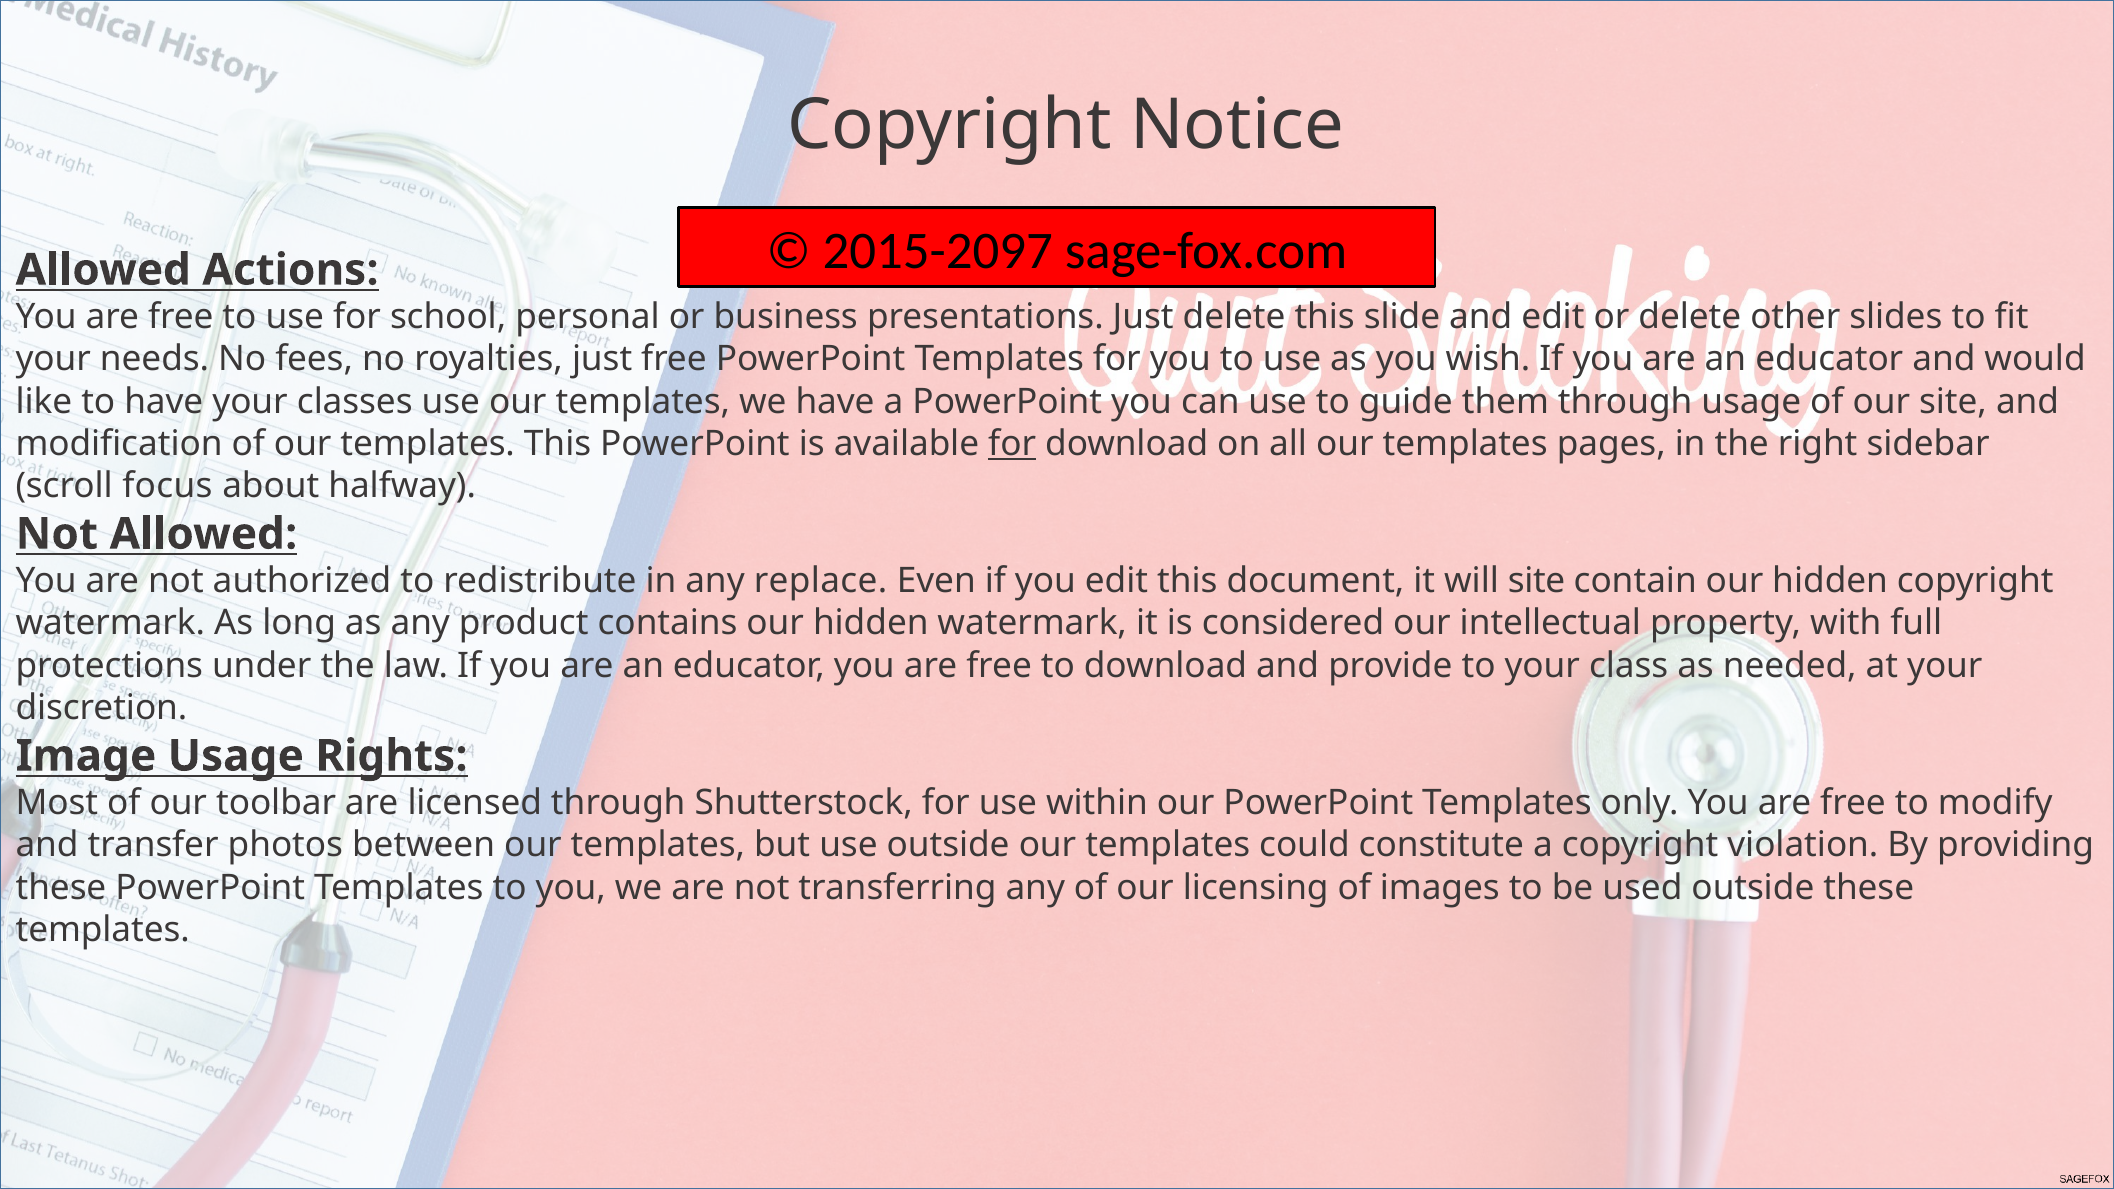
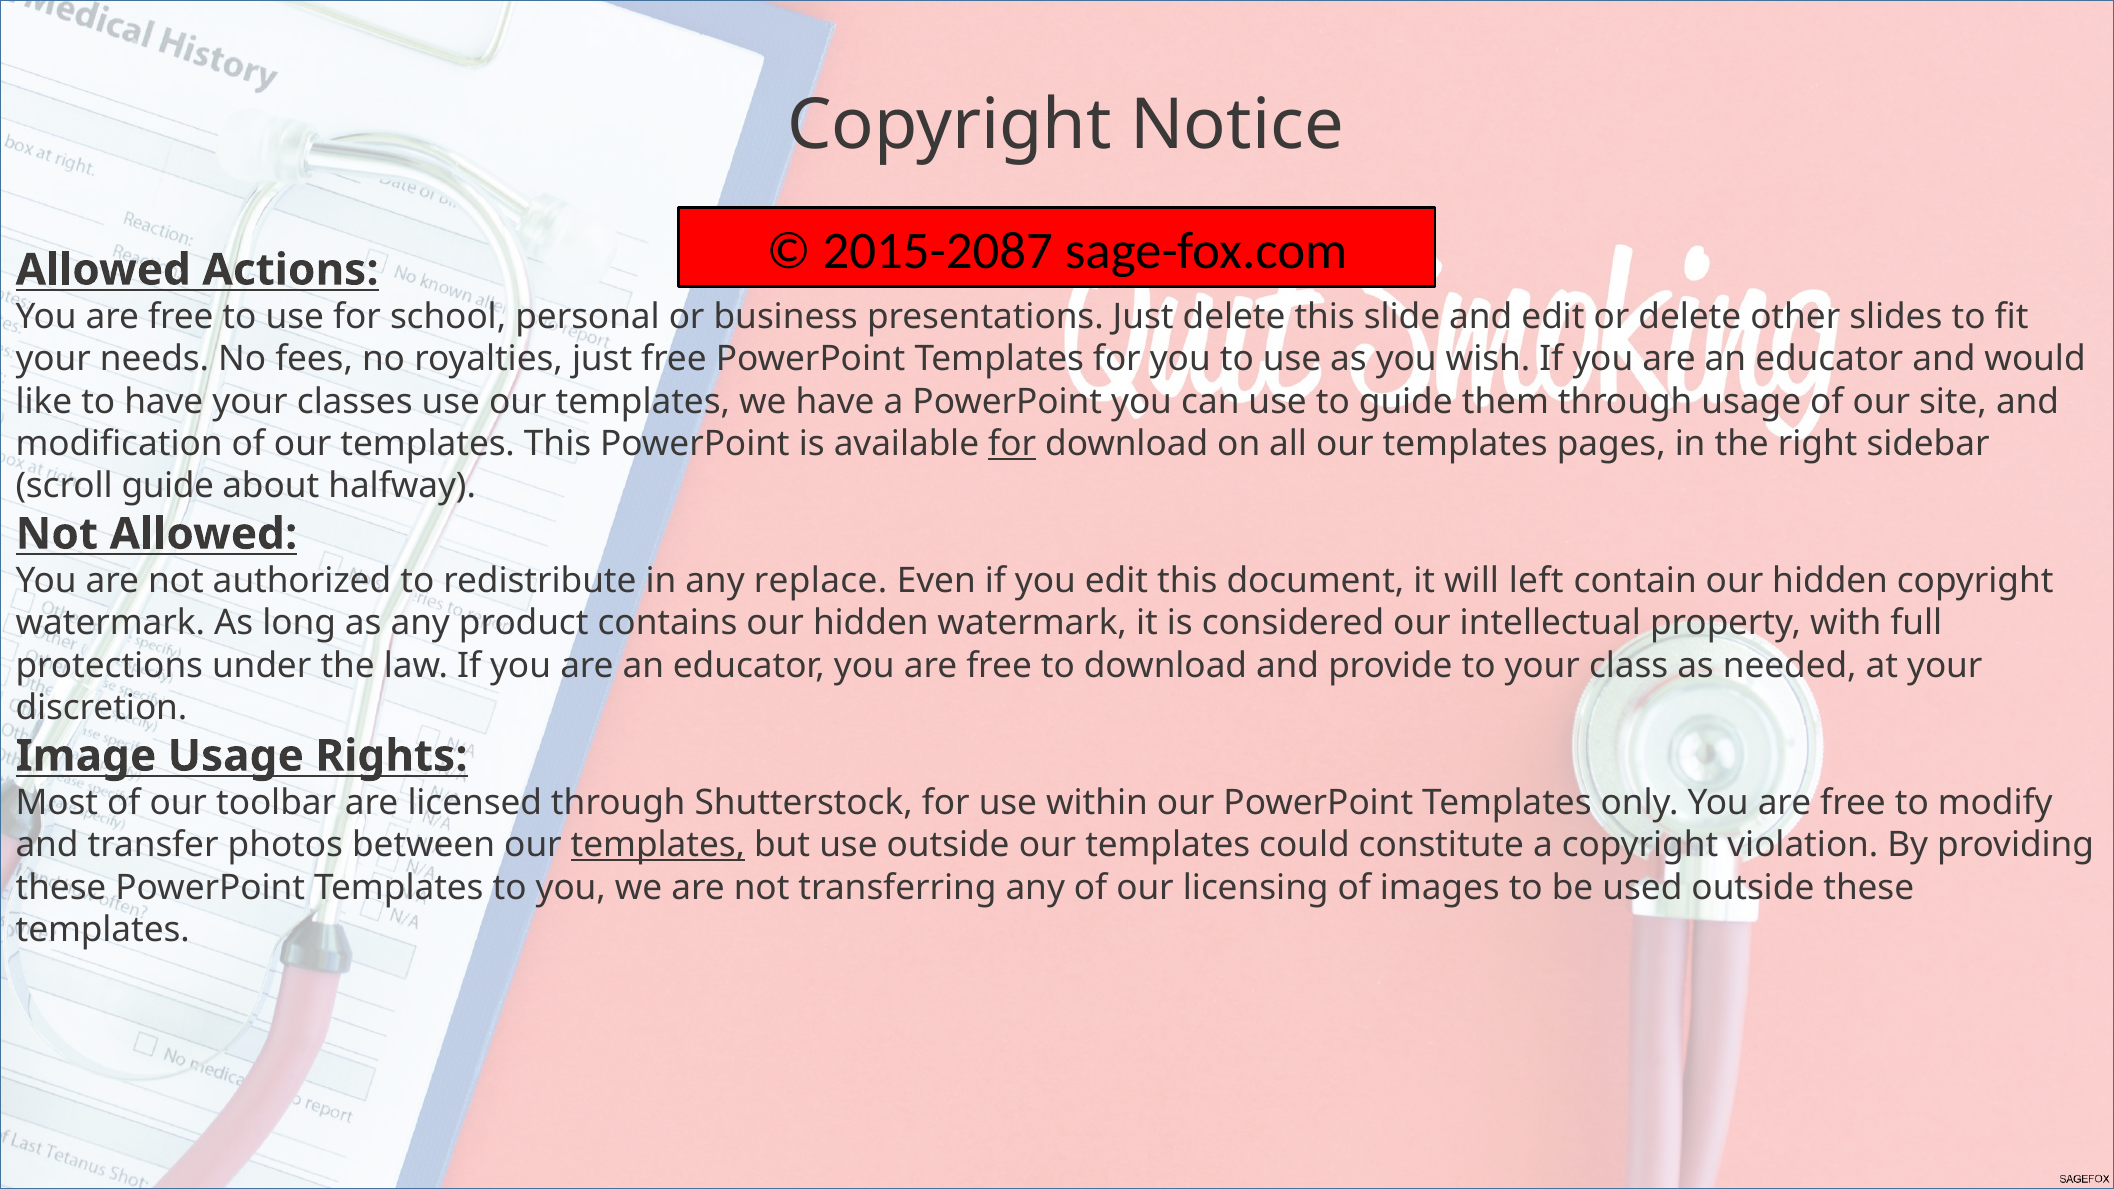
2015-2097: 2015-2097 -> 2015-2087 (938, 251)
scroll focus: focus -> guide (168, 486)
will site: site -> left (1536, 581)
templates underline: none -> present (658, 845)
